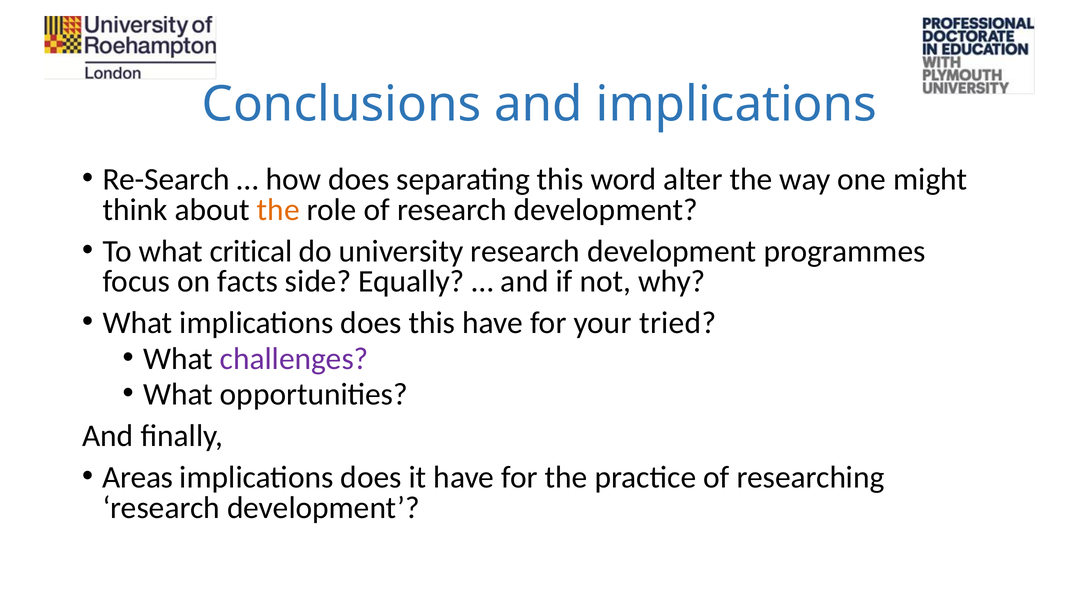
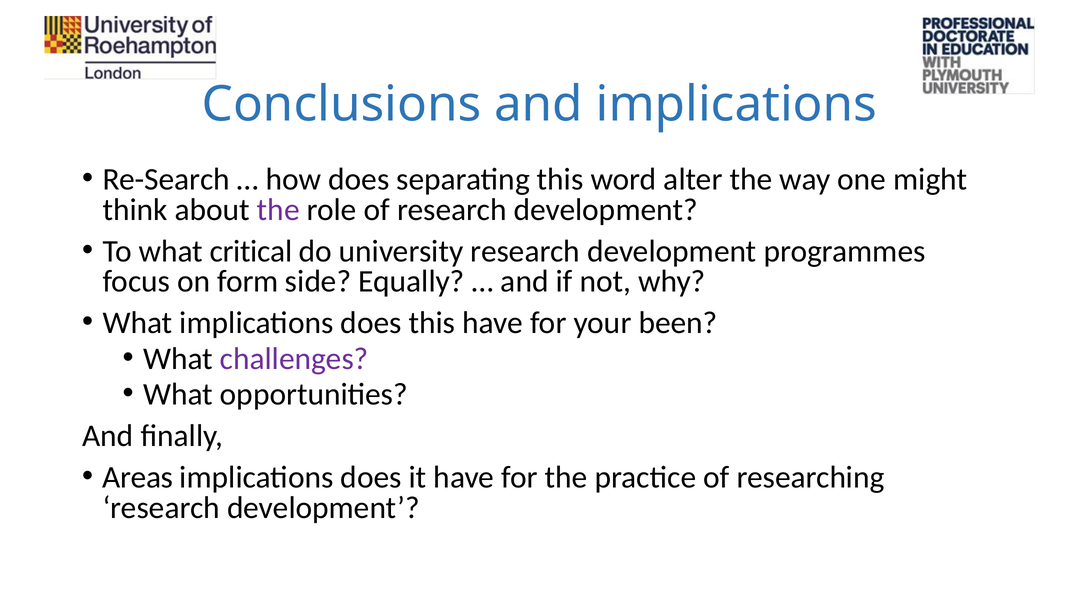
the colour: orange -> purple (278, 210)
facts: facts -> form (248, 282)
tried: tried -> been (678, 323)
